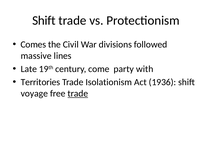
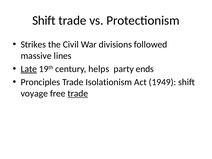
Comes: Comes -> Strikes (33, 44)
Late underline: none -> present (29, 69)
come: come -> helps (99, 69)
with: with -> ends (145, 69)
Territories: Territories -> Pronciples (40, 82)
1936: 1936 -> 1949 (162, 82)
